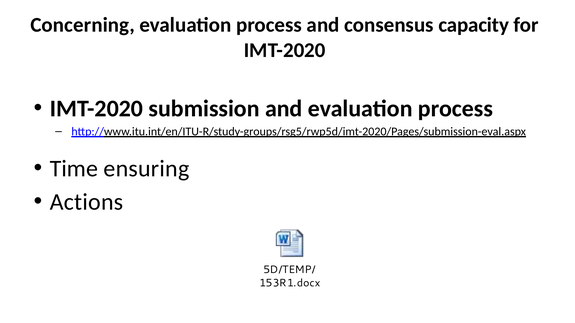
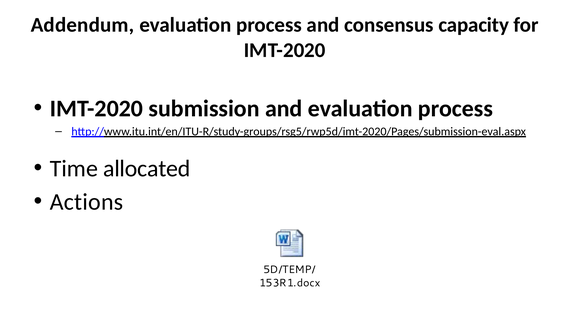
Concerning: Concerning -> Addendum (83, 25)
ensuring: ensuring -> allocated (147, 169)
